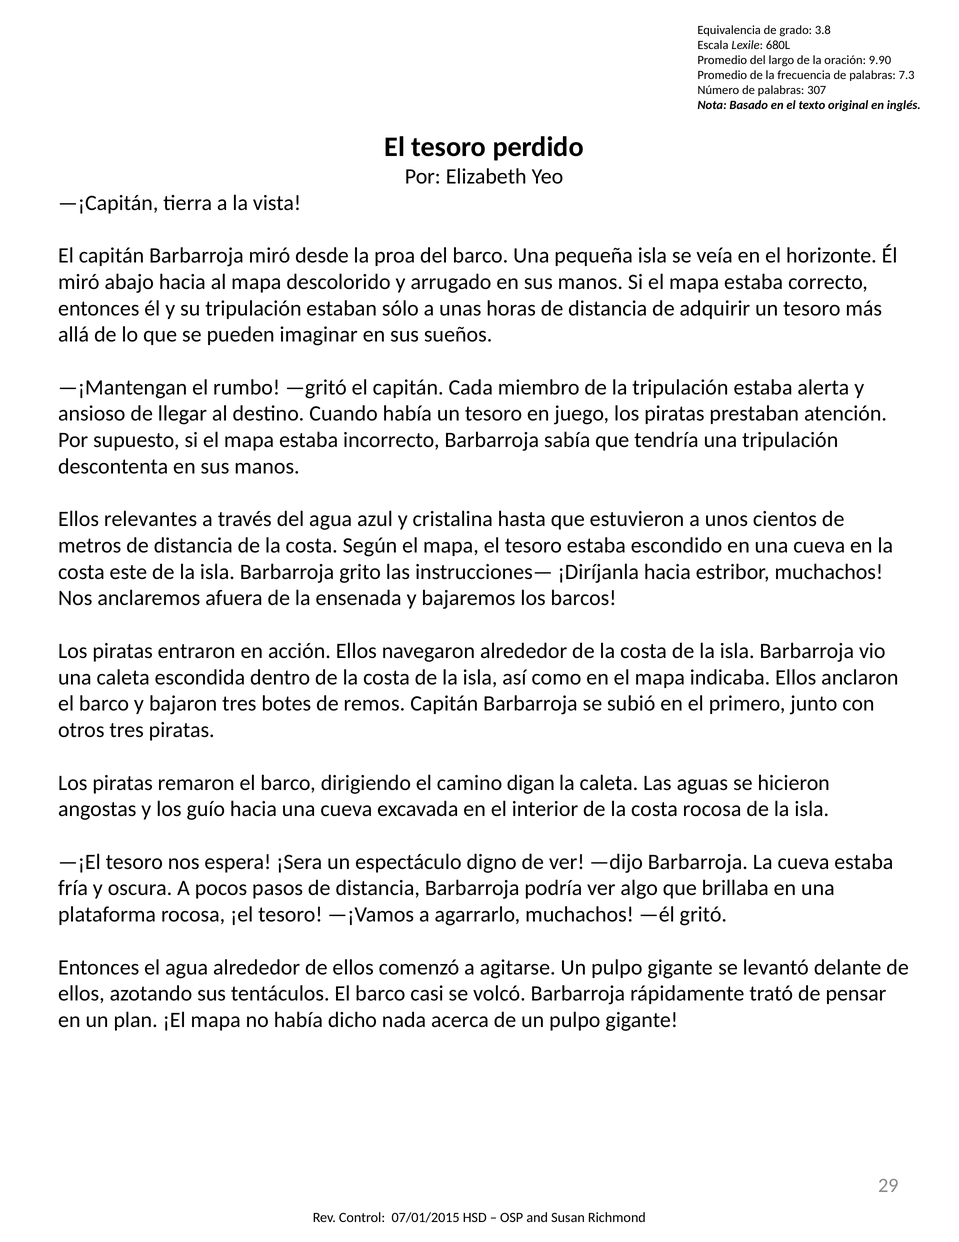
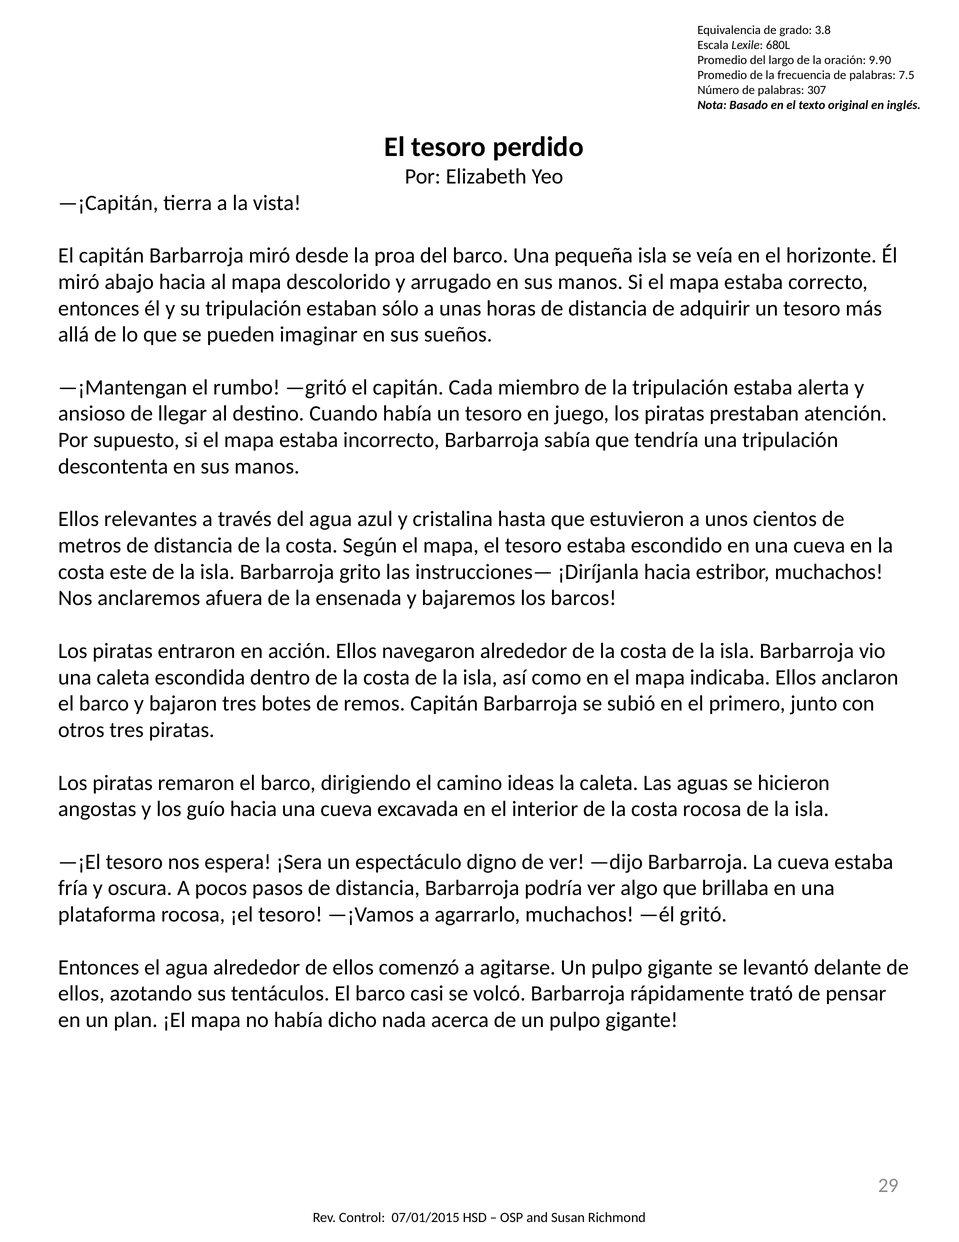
7.3: 7.3 -> 7.5 (907, 75)
digan: digan -> ideas (531, 782)
